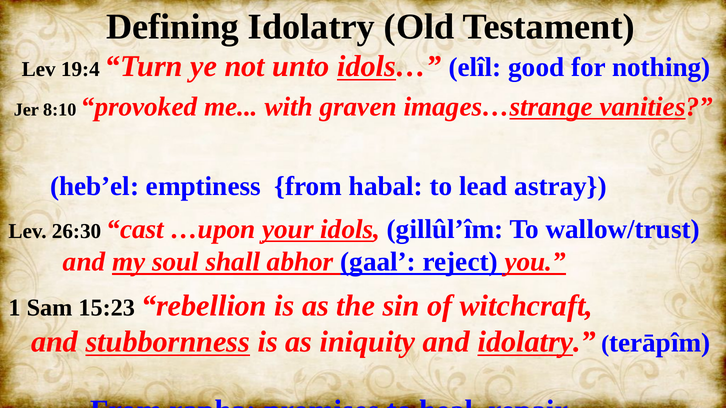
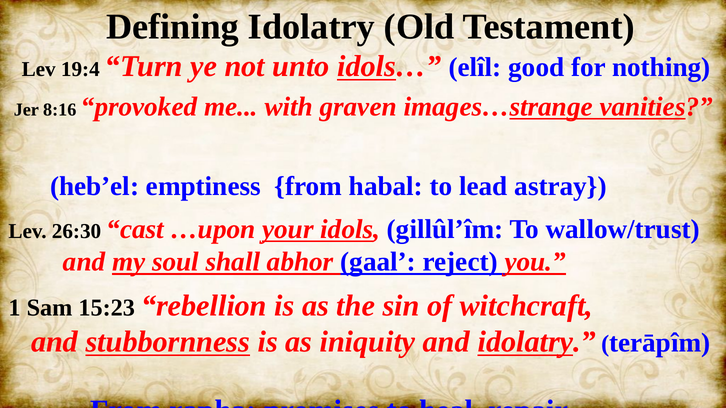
8:10: 8:10 -> 8:16 (60, 110)
